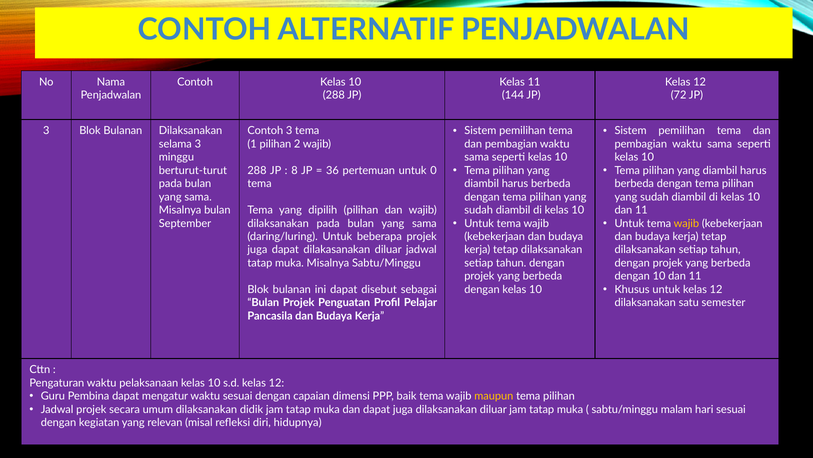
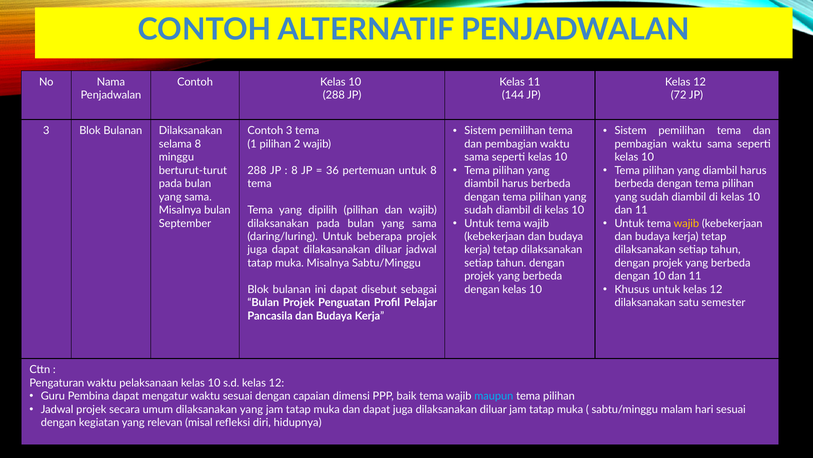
selama 3: 3 -> 8 (198, 144)
untuk 0: 0 -> 8 (433, 170)
maupun colour: yellow -> light blue (494, 396)
dilaksanakan didik: didik -> yang (251, 409)
